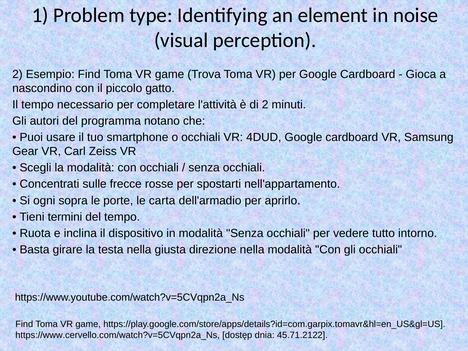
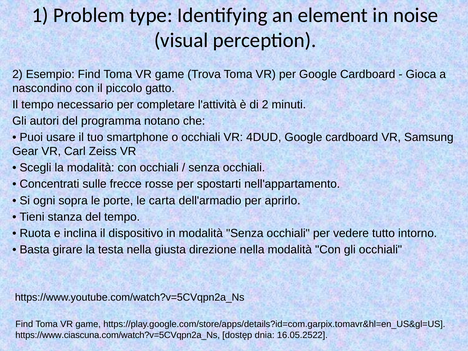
termini: termini -> stanza (65, 217)
https://www.cervello.com/watch?v=5CVqpn2a_Ns: https://www.cervello.com/watch?v=5CVqpn2a_Ns -> https://www.ciascuna.com/watch?v=5CVqpn2a_Ns (118, 335)
45.71.2122: 45.71.2122 -> 16.05.2522 (302, 335)
